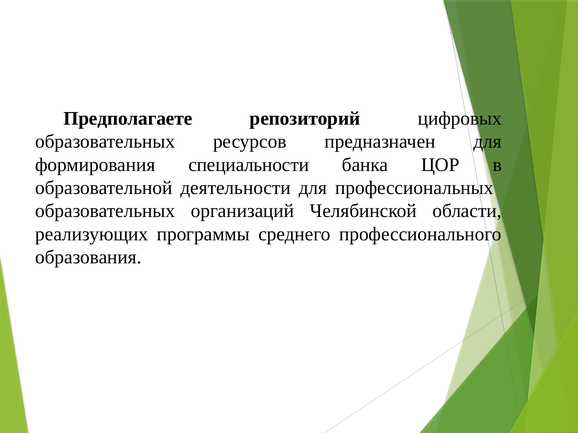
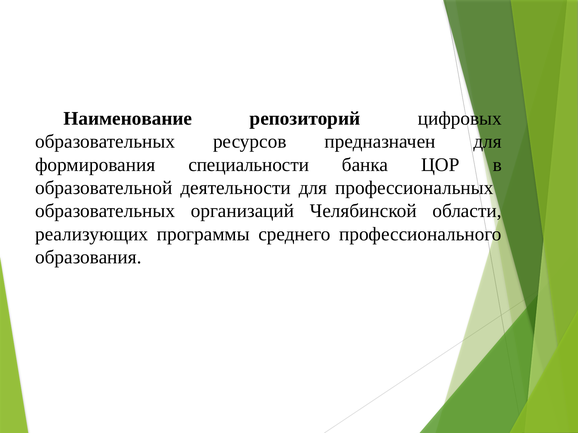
Предполагаете: Предполагаете -> Наименование (128, 119)
